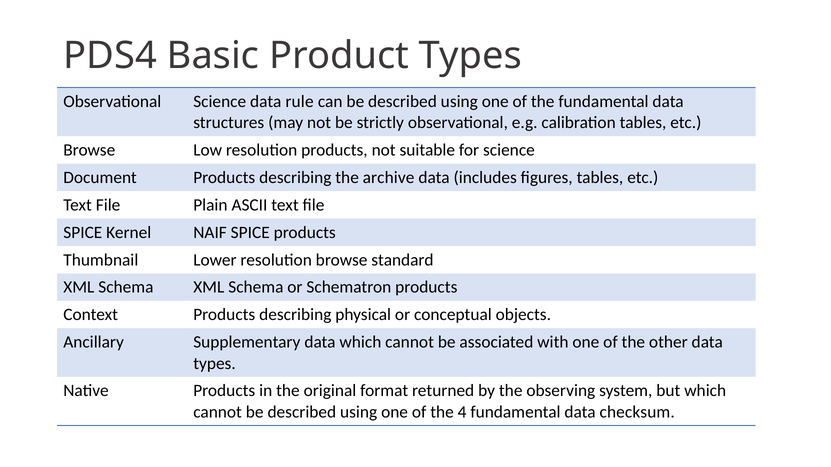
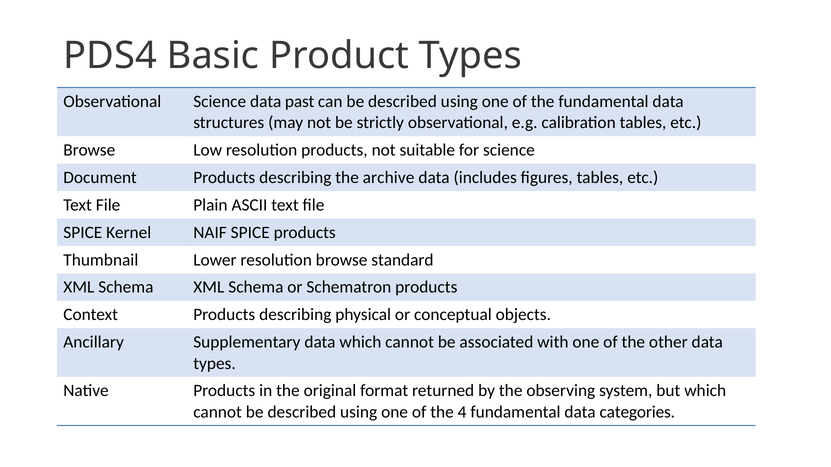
rule: rule -> past (300, 102)
checksum: checksum -> categories (637, 412)
